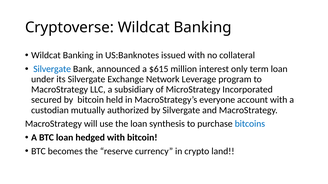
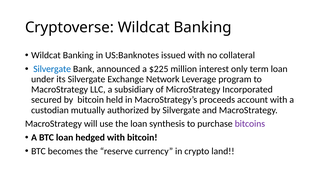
$615: $615 -> $225 (159, 69)
everyone: everyone -> proceeds (217, 100)
bitcoins colour: blue -> purple (250, 124)
